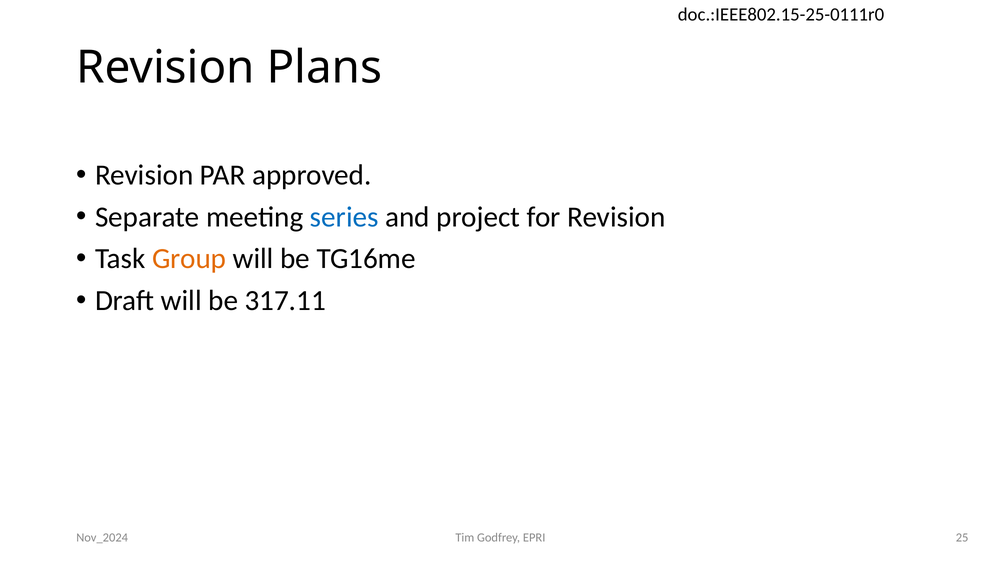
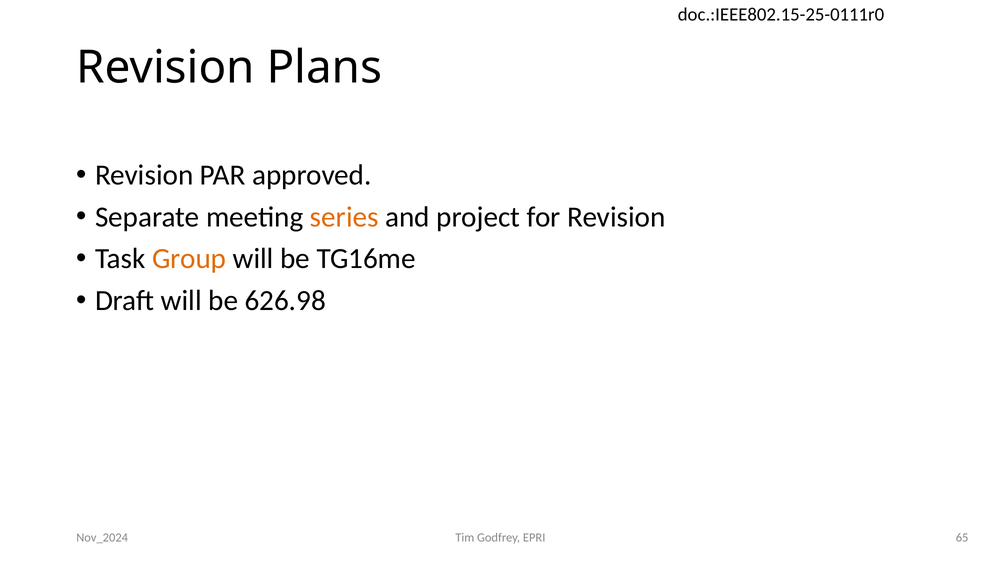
series colour: blue -> orange (344, 217)
317.11: 317.11 -> 626.98 (285, 301)
25: 25 -> 65 (962, 538)
